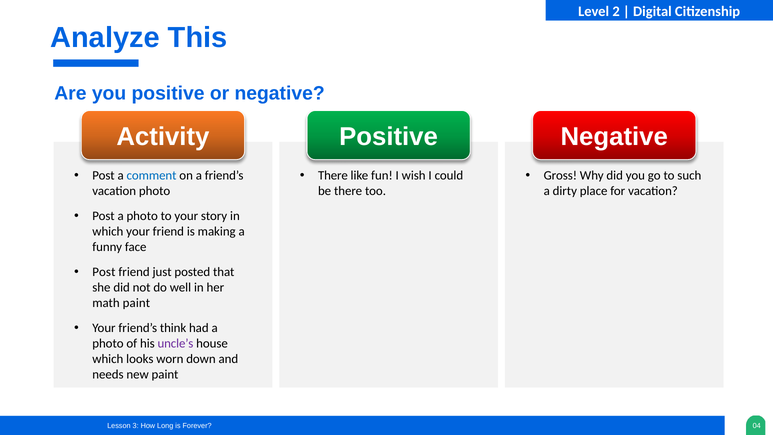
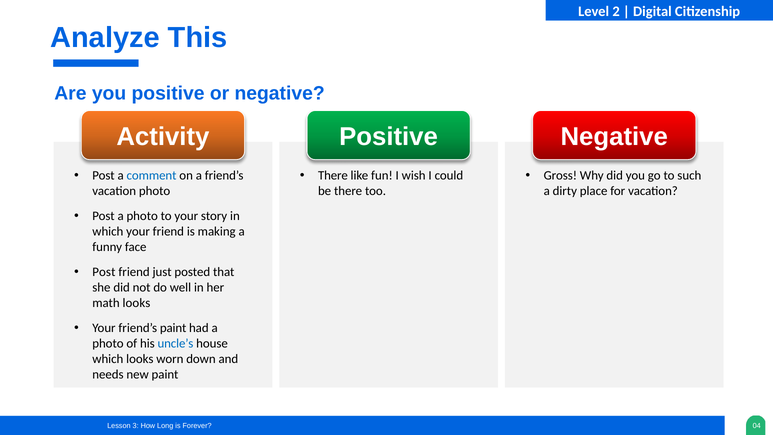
math paint: paint -> looks (136, 303)
friend’s think: think -> paint (173, 328)
uncle’s colour: purple -> blue (175, 344)
